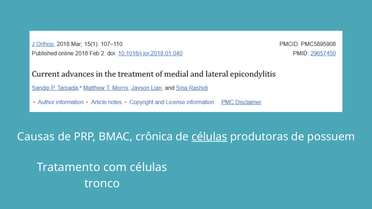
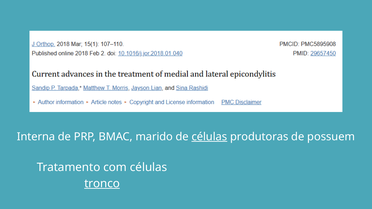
Causas: Causas -> Interna (36, 137)
crônica: crônica -> marido (154, 137)
tronco underline: none -> present (102, 184)
